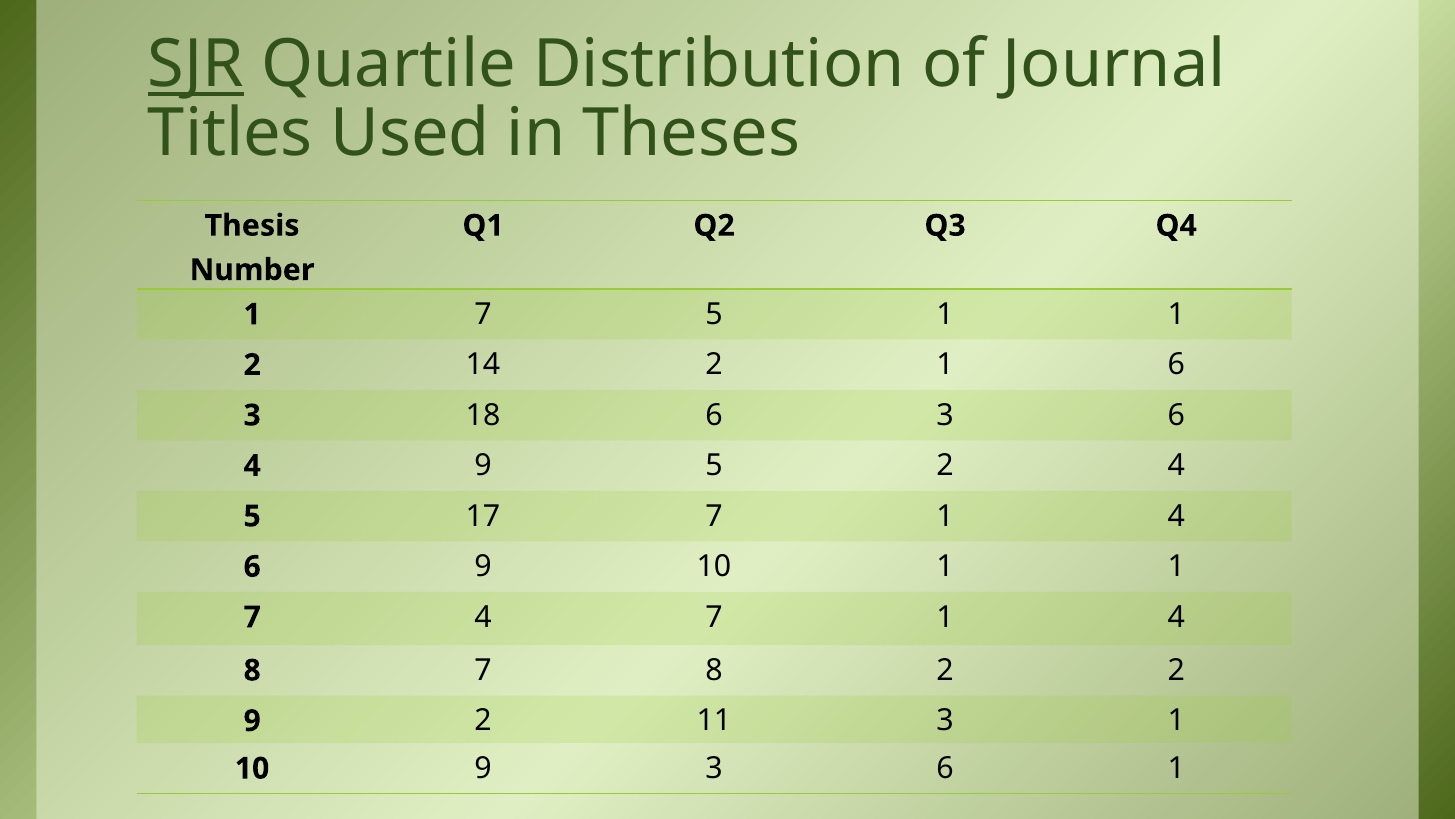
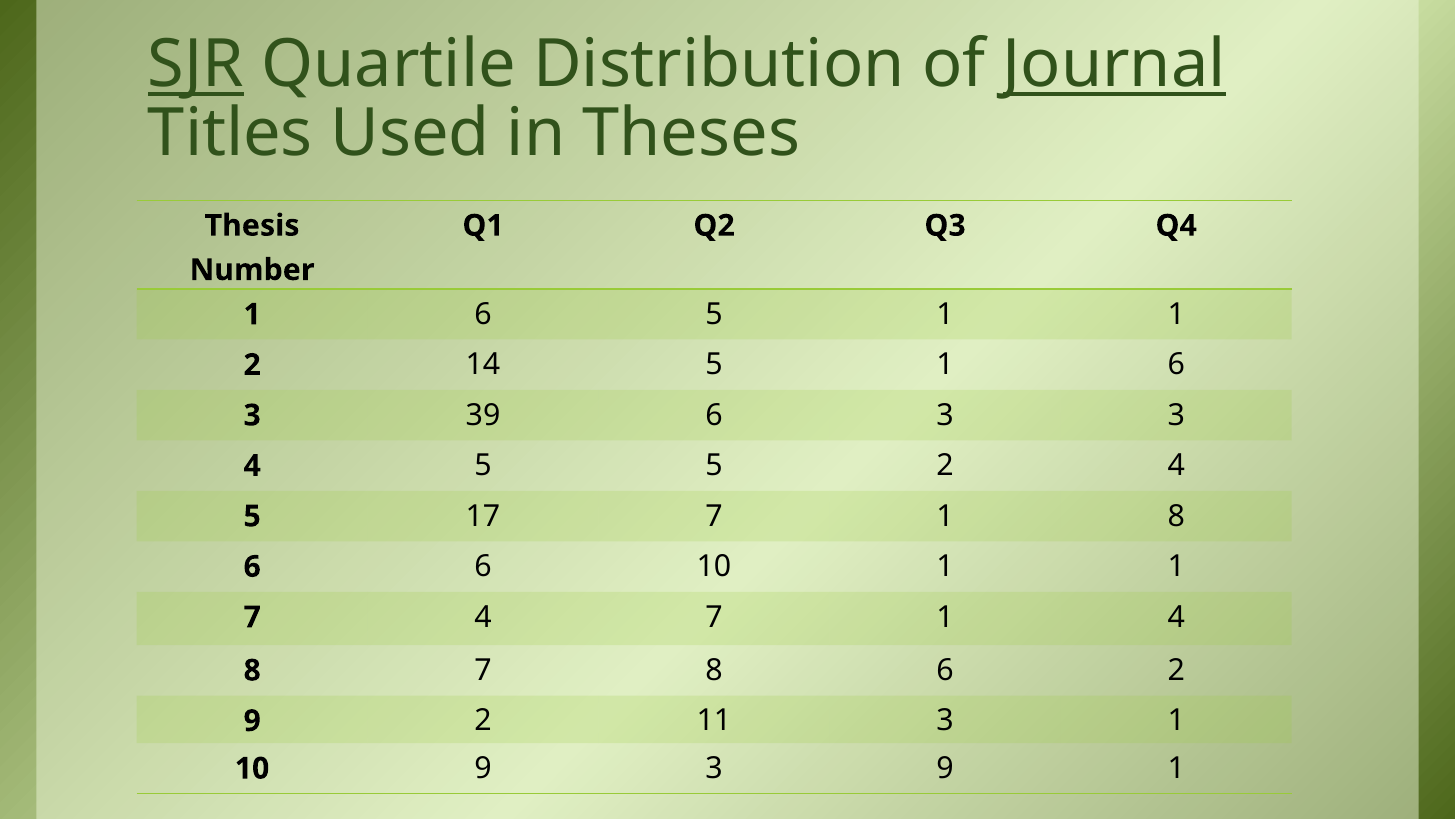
Journal underline: none -> present (1114, 65)
7: 7 -> 6 (483, 314)
14 2: 2 -> 5 (714, 365)
18: 18 -> 39 (483, 415)
6 3 6: 6 -> 3 (1176, 415)
9: 9 -> 5 (483, 466)
17 7 1 4: 4 -> 8 (1176, 516)
6 9: 9 -> 6 (483, 567)
7 8 2: 2 -> 6 (945, 670)
9 3 6: 6 -> 9 (945, 768)
